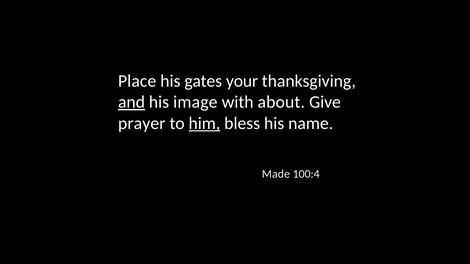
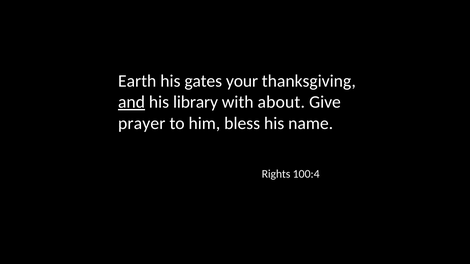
Place: Place -> Earth (137, 81)
image: image -> library (196, 102)
him underline: present -> none (204, 123)
Made: Made -> Rights (276, 174)
